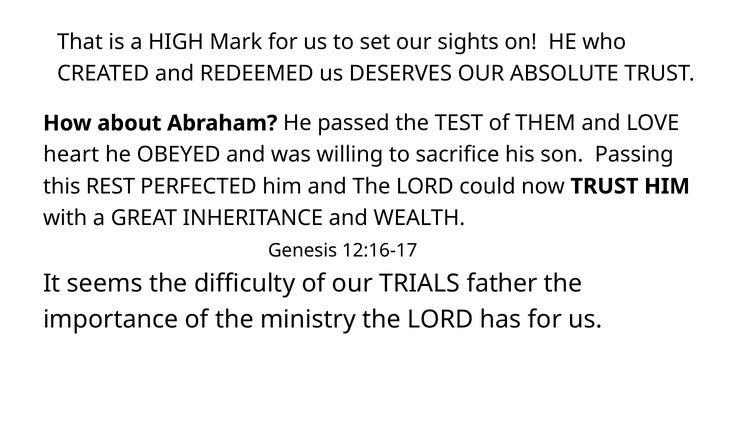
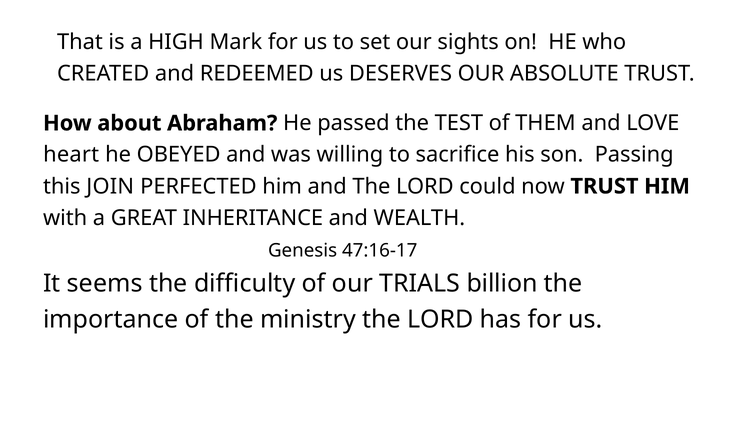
REST: REST -> JOIN (110, 186)
12:16-17: 12:16-17 -> 47:16-17 (380, 250)
father: father -> billion (502, 284)
